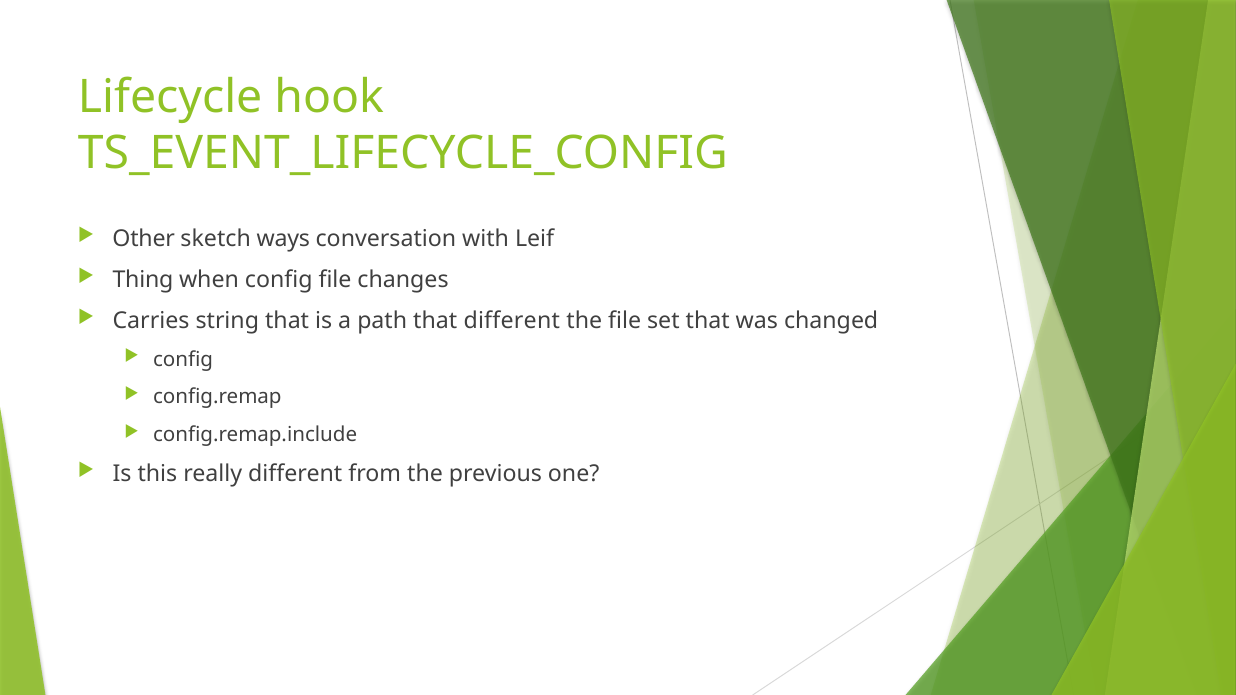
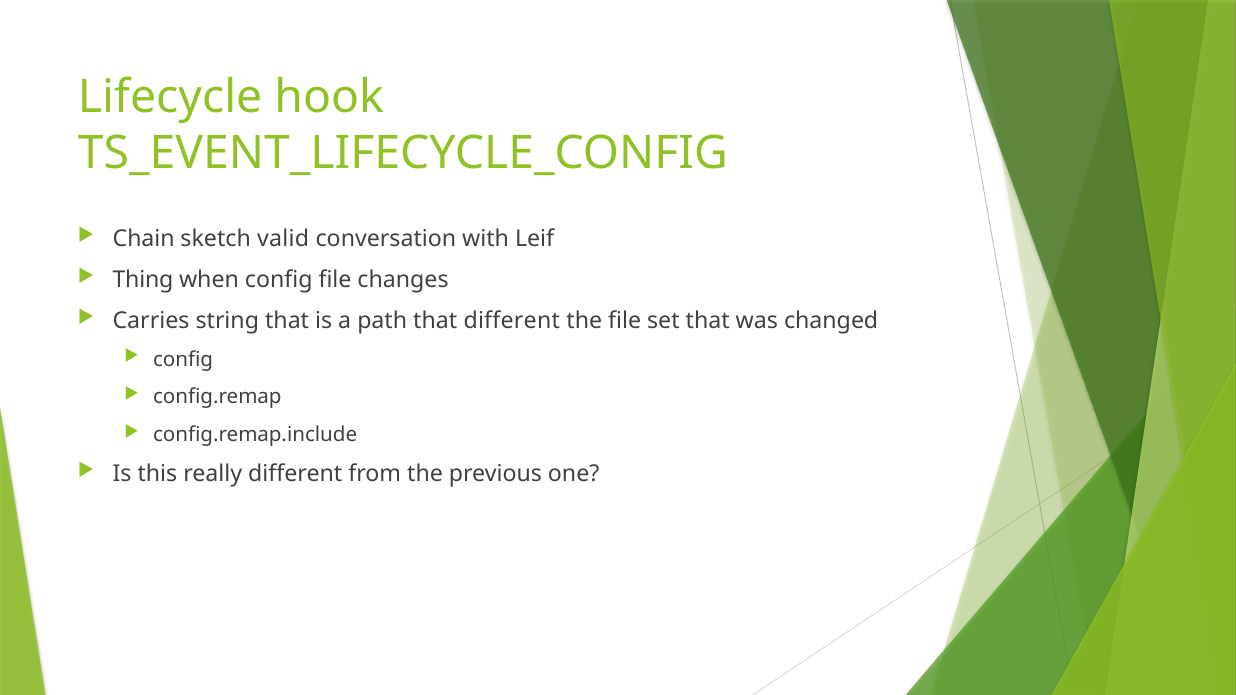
Other: Other -> Chain (144, 239)
ways: ways -> valid (283, 239)
